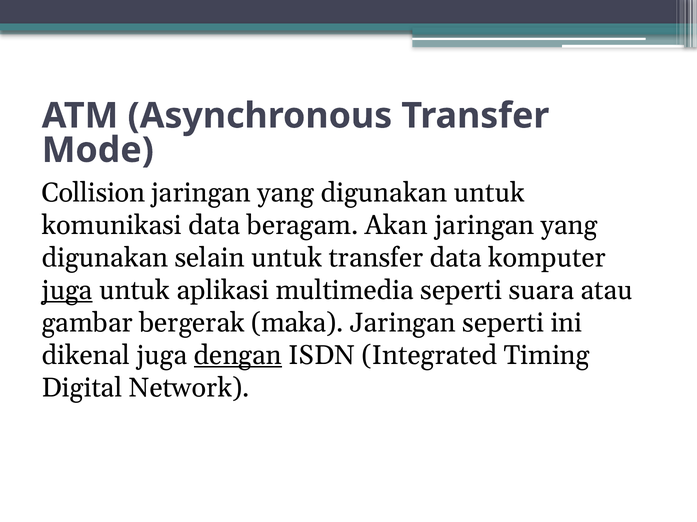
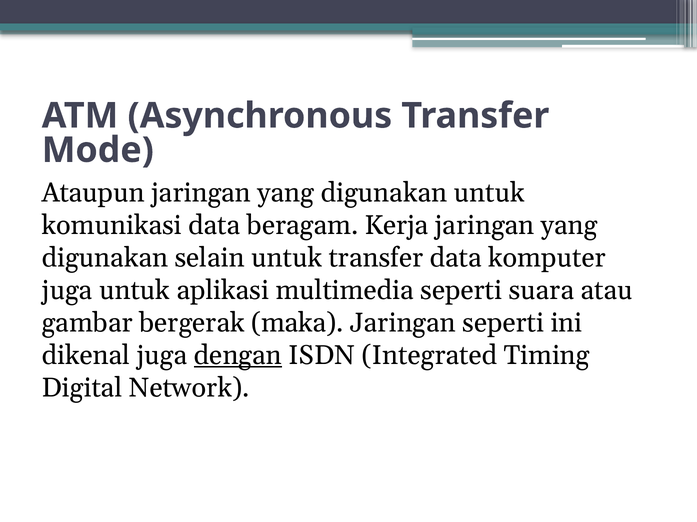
Collision: Collision -> Ataupun (93, 193)
Akan: Akan -> Kerja (397, 226)
juga underline: present -> none (67, 291)
